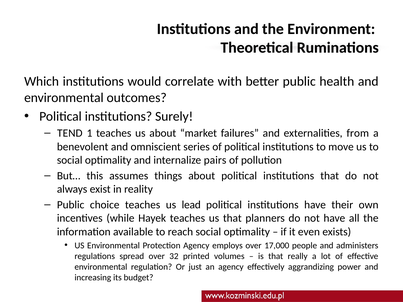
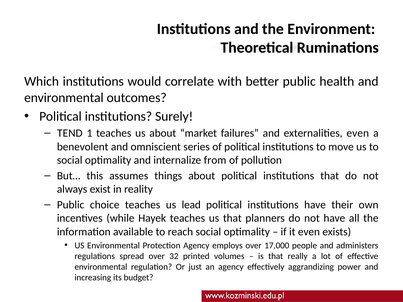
externalities from: from -> even (358, 133)
pairs: pairs -> from (215, 160)
